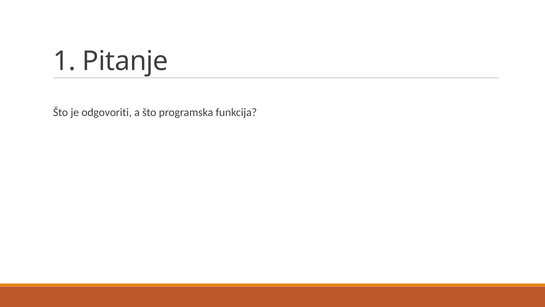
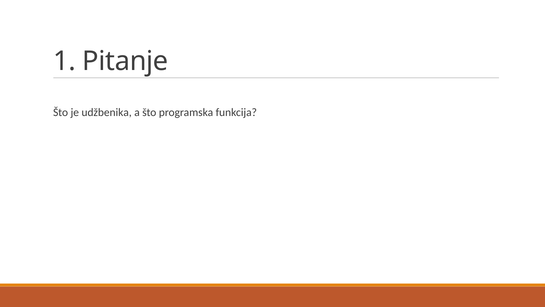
odgovoriti: odgovoriti -> udžbenika (107, 112)
